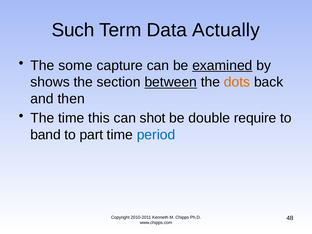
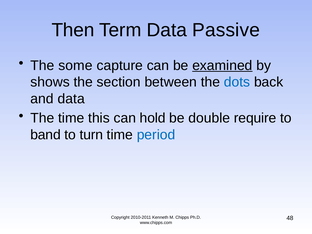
Such: Such -> Then (73, 30)
Actually: Actually -> Passive (226, 30)
between underline: present -> none (171, 82)
dots colour: orange -> blue (237, 82)
and then: then -> data (71, 99)
shot: shot -> hold (153, 118)
part: part -> turn (91, 135)
